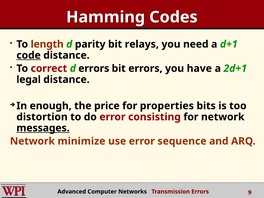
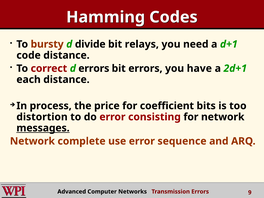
length: length -> bursty (47, 44)
parity: parity -> divide (90, 44)
code underline: present -> none (29, 55)
legal: legal -> each (29, 80)
enough: enough -> process (51, 106)
properties: properties -> coefficient (167, 106)
minimize: minimize -> complete (82, 141)
